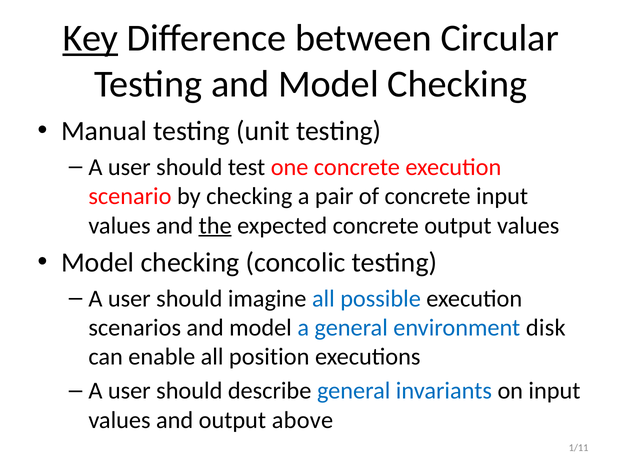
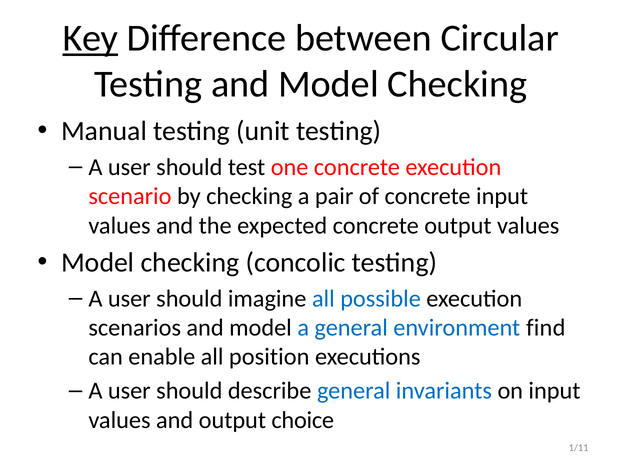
the underline: present -> none (215, 226)
disk: disk -> find (546, 328)
above: above -> choice (303, 421)
